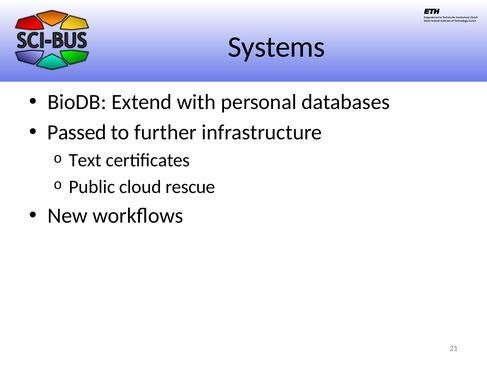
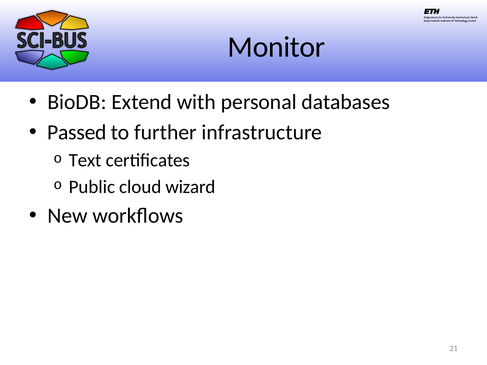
Systems: Systems -> Monitor (276, 47)
rescue: rescue -> wizard (190, 187)
